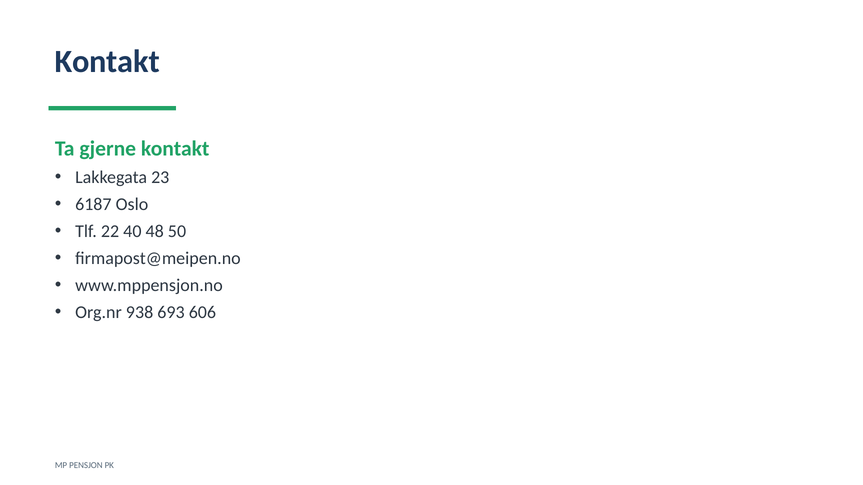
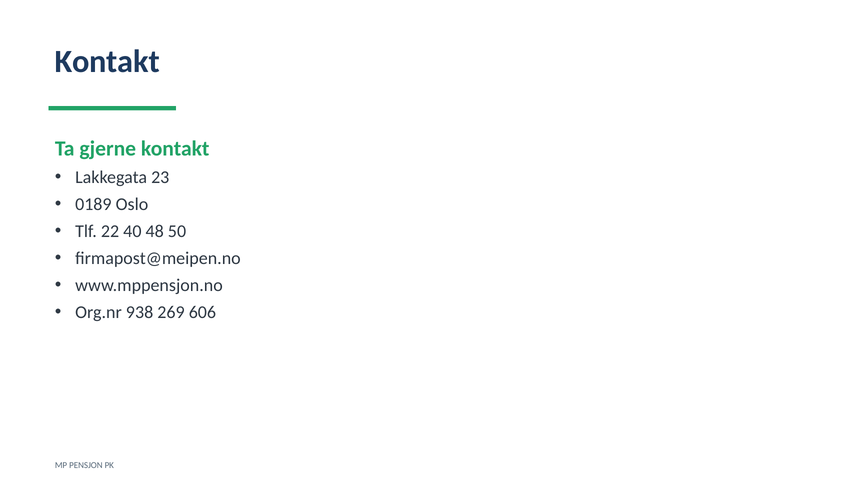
6187: 6187 -> 0189 (93, 204)
693: 693 -> 269 (171, 312)
